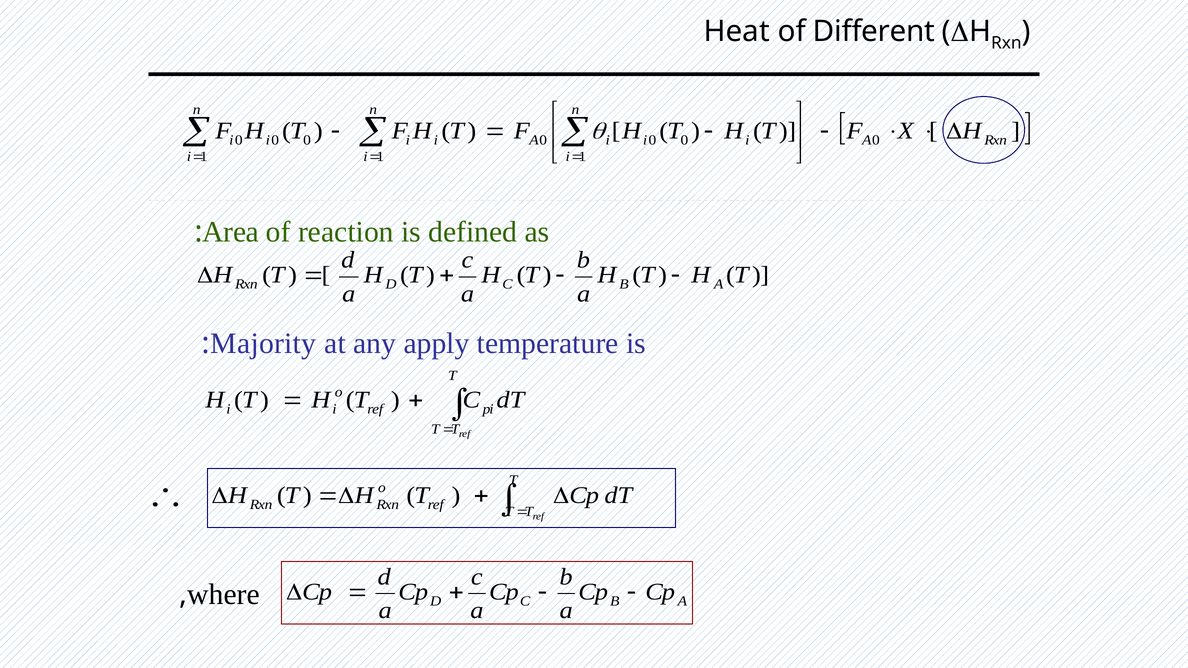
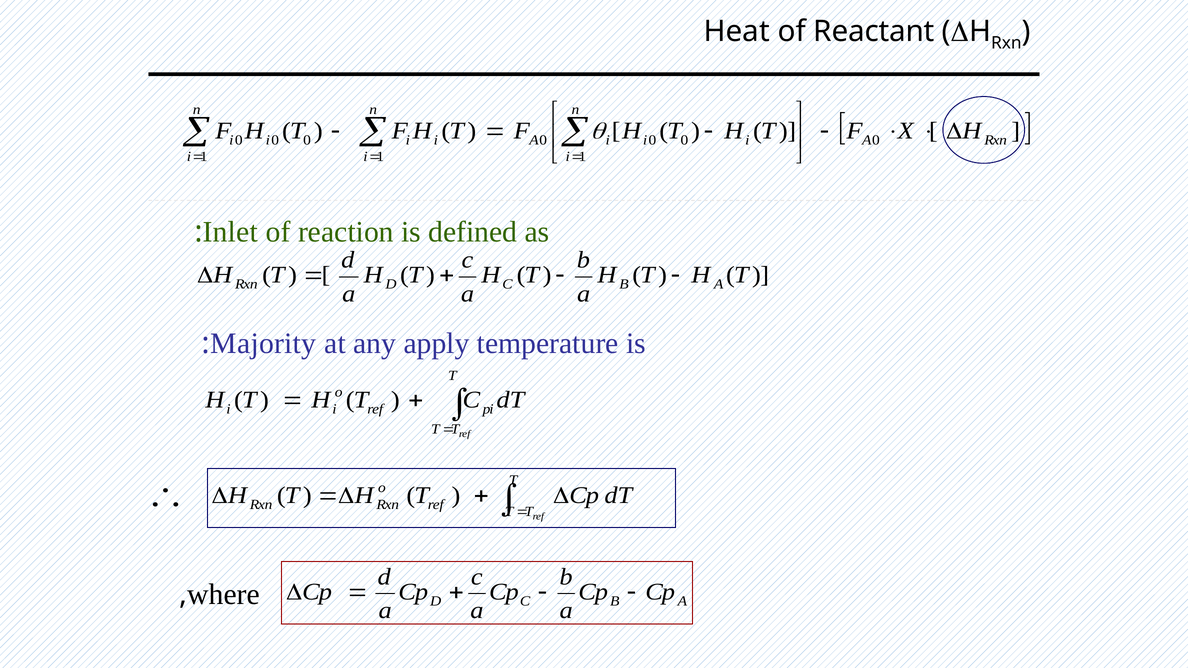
Different: Different -> Reactant (874, 31)
Area: Area -> Inlet (230, 232)
